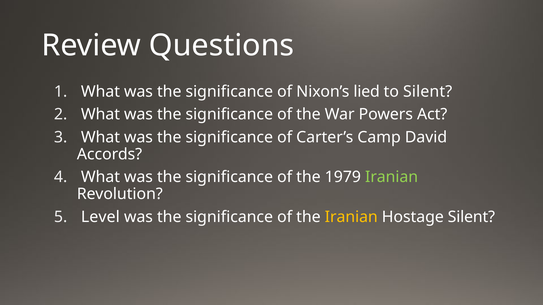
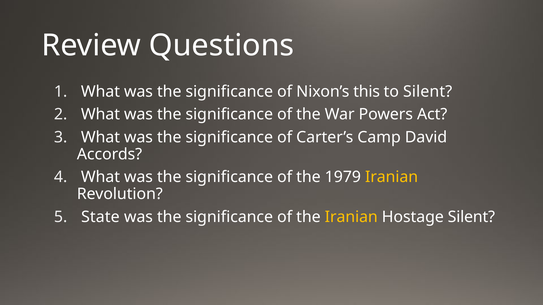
lied: lied -> this (367, 92)
Iranian colour: light green -> yellow (392, 177)
Level: Level -> State (100, 217)
